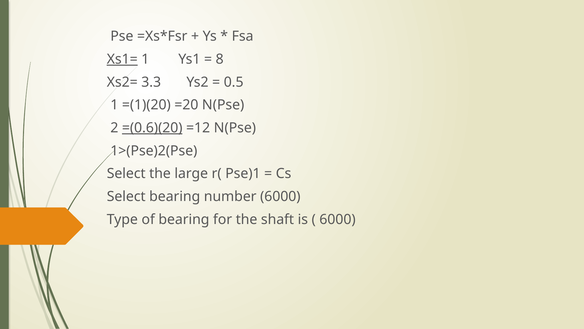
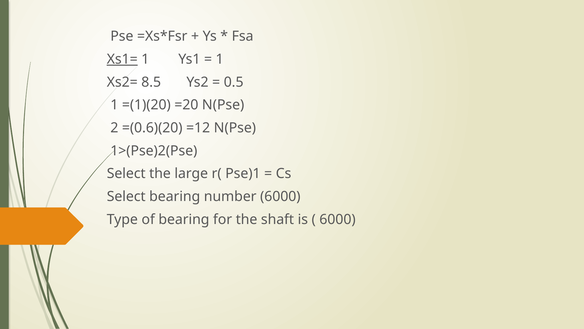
8: 8 -> 1 (220, 59)
3.3: 3.3 -> 8.5 (151, 82)
=(0.6)(20 underline: present -> none (152, 128)
